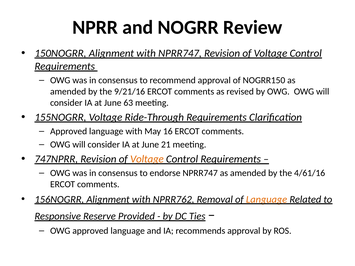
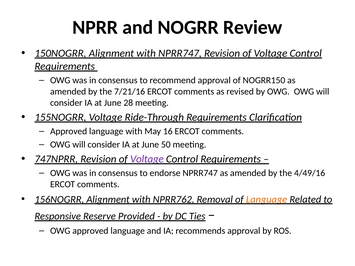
9/21/16: 9/21/16 -> 7/21/16 (130, 92)
63: 63 -> 28 (128, 103)
21: 21 -> 50 (166, 145)
Voltage colour: orange -> purple (147, 159)
4/61/16: 4/61/16 -> 4/49/16 (310, 173)
